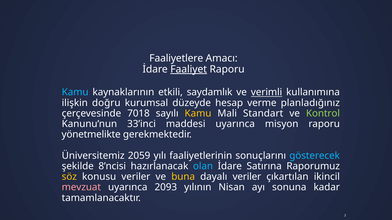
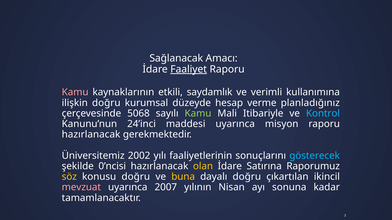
Faaliyetlere: Faaliyetlere -> Sağlanacak (176, 58)
Kamu colour: light blue -> pink (75, 92)
verimli underline: present -> none (267, 92)
7018: 7018 -> 5068 (138, 114)
Kamu colour: yellow -> light green (198, 114)
Standart: Standart -> Itibariyle (263, 114)
Kontrol colour: light green -> light blue (323, 114)
33’inci: 33’inci -> 24’inci (142, 124)
yönetmelikte: yönetmelikte -> hazırlanacak (91, 135)
2059: 2059 -> 2002 (139, 156)
8’ncisi: 8’ncisi -> 0’ncisi (112, 167)
olan colour: light blue -> yellow (203, 167)
konusu veriler: veriler -> doğru (136, 177)
dayalı veriler: veriler -> doğru (247, 177)
2093: 2093 -> 2007 (166, 188)
